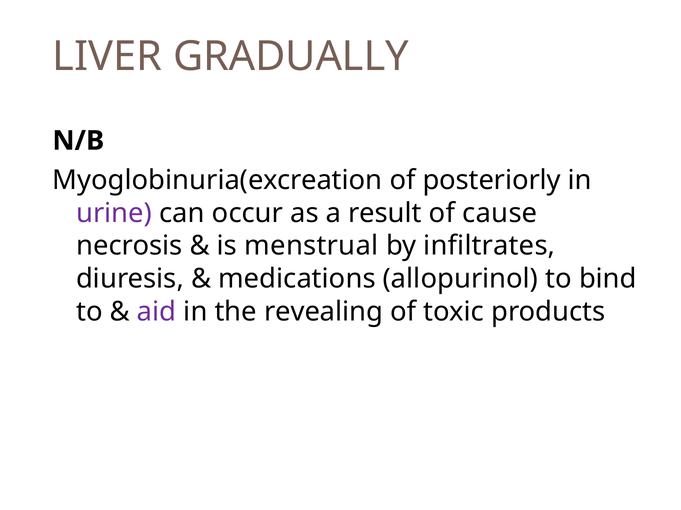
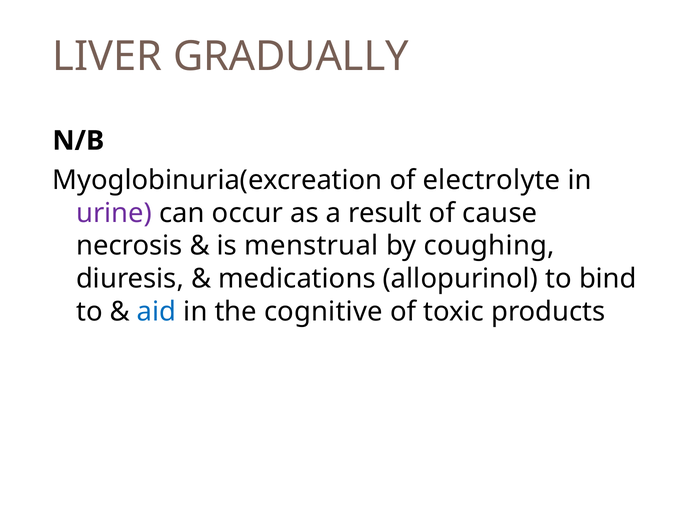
posteriorly: posteriorly -> electrolyte (492, 180)
infiltrates: infiltrates -> coughing (489, 246)
aid colour: purple -> blue (157, 312)
revealing: revealing -> cognitive (323, 312)
